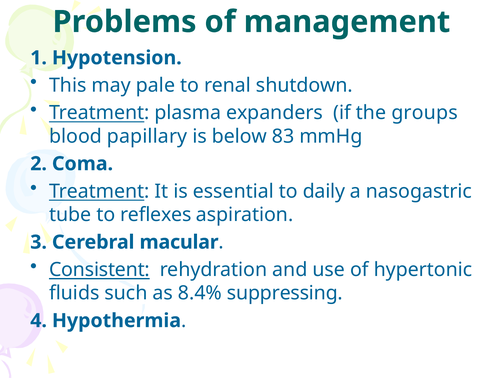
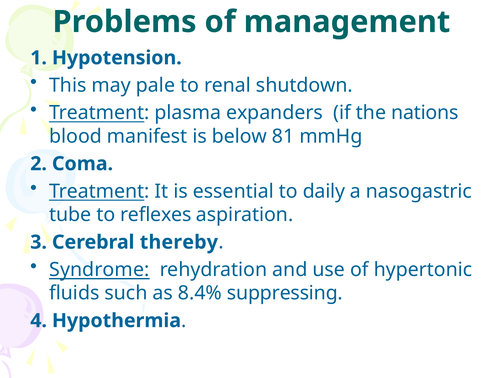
groups: groups -> nations (425, 113)
papillary: papillary -> manifest (147, 136)
83: 83 -> 81 (283, 136)
macular: macular -> thereby (179, 242)
Consistent: Consistent -> Syndrome (99, 270)
